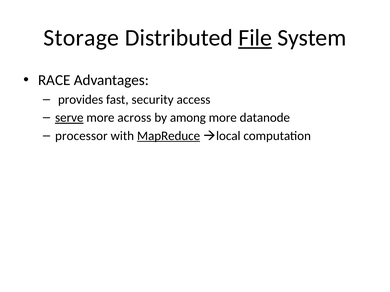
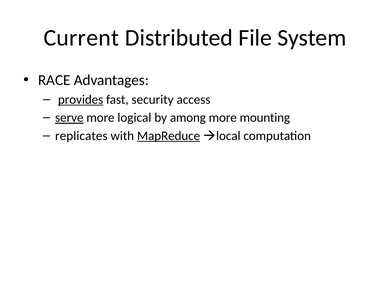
Storage: Storage -> Current (81, 38)
File underline: present -> none (255, 38)
provides underline: none -> present (81, 100)
across: across -> logical (134, 118)
datanode: datanode -> mounting (265, 118)
processor: processor -> replicates (81, 136)
